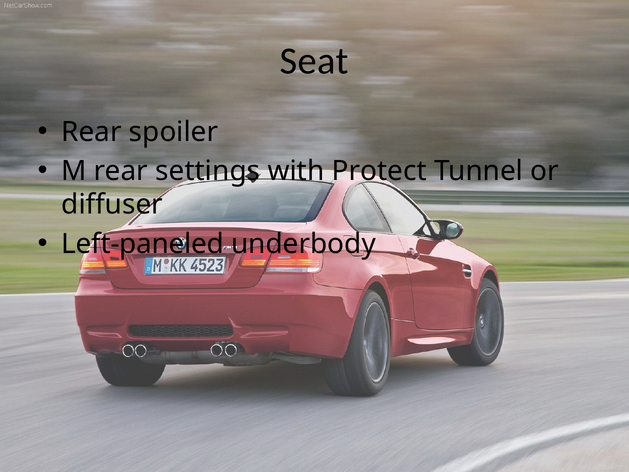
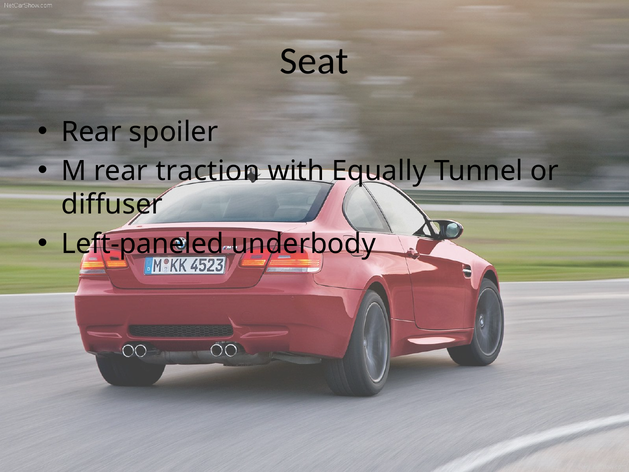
settings: settings -> traction (208, 171)
Protect: Protect -> Equally (379, 171)
